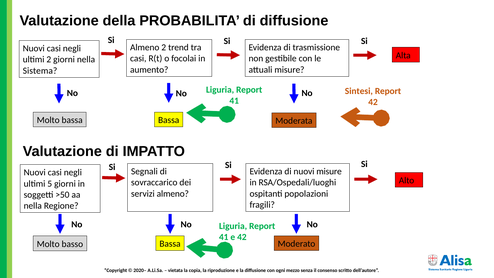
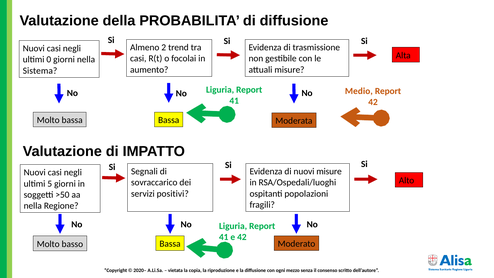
ultimi 2: 2 -> 0 (49, 60)
Sintesi: Sintesi -> Medio (359, 91)
servizi almeno: almeno -> positivi (173, 194)
